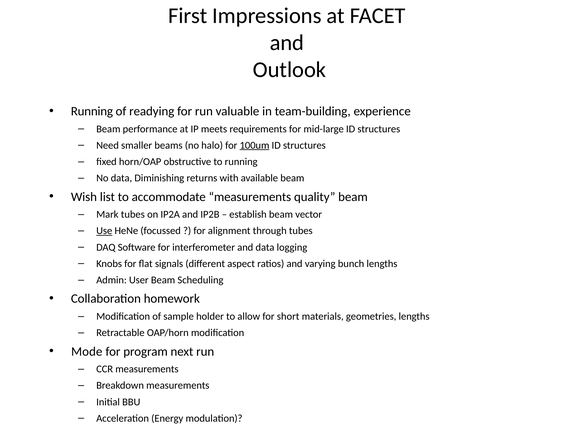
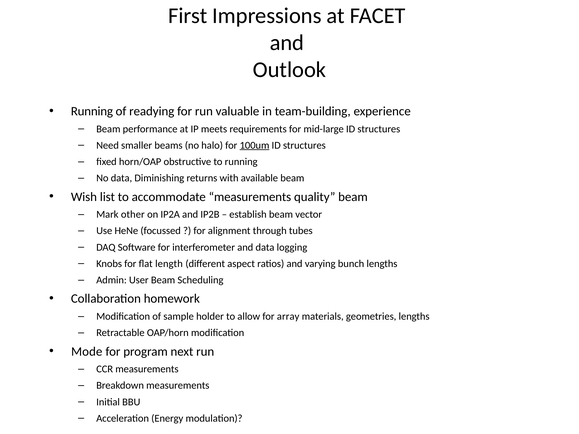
Mark tubes: tubes -> other (133, 215)
Use underline: present -> none (104, 231)
signals: signals -> length (169, 264)
short: short -> array (288, 317)
